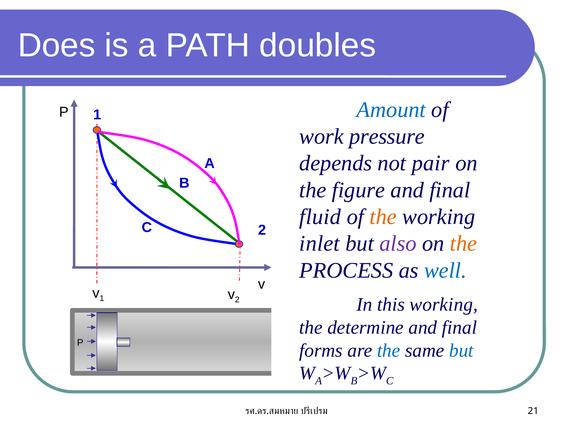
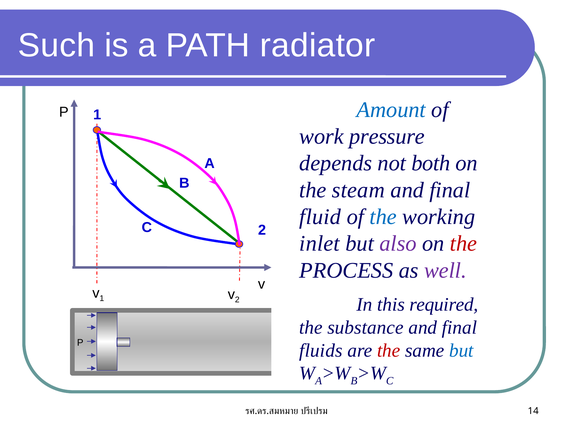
Does: Does -> Such (56, 45)
doubles: doubles -> radiator (318, 45)
pair: pair -> both (431, 163)
figure: figure -> steam (358, 190)
the colour: orange -> blue (383, 217)
the colour: orange -> red (463, 243)
well colour: blue -> purple (445, 270)
this working: working -> required (444, 304)
determine: determine -> substance (366, 327)
forms: forms -> fluids (321, 350)
the colour: blue -> red (389, 350)
21: 21 -> 14 (533, 411)
